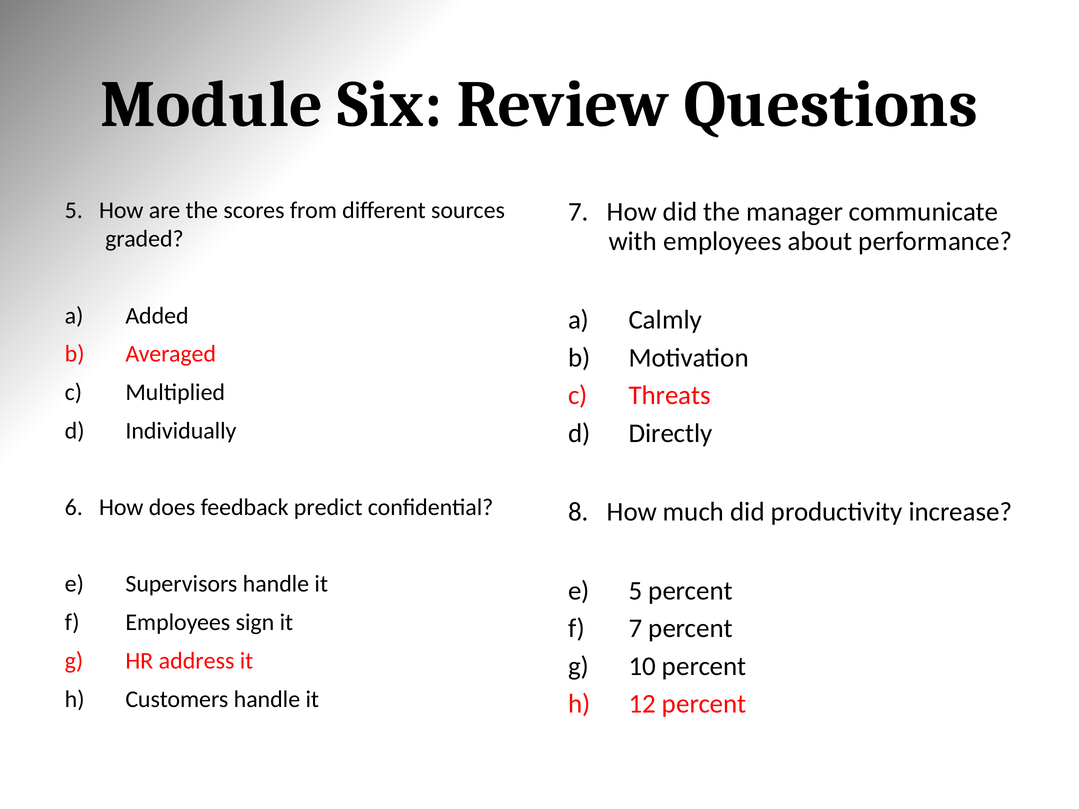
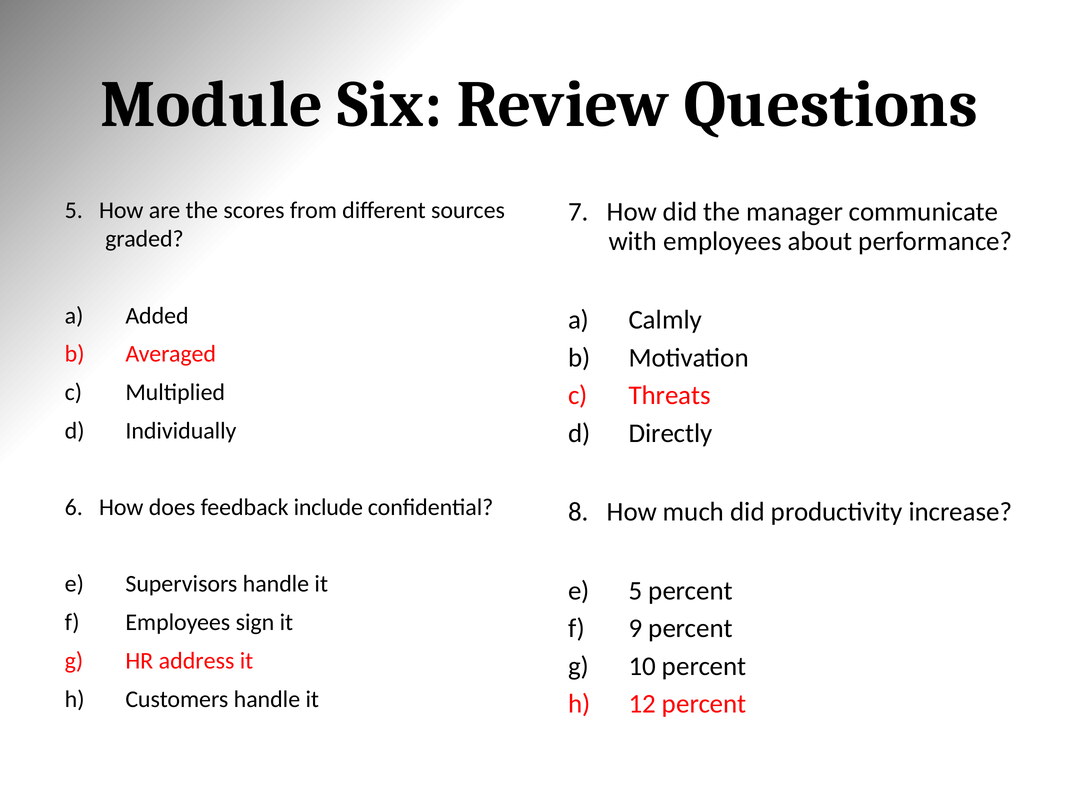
predict: predict -> include (328, 508)
7: 7 -> 9 (636, 629)
